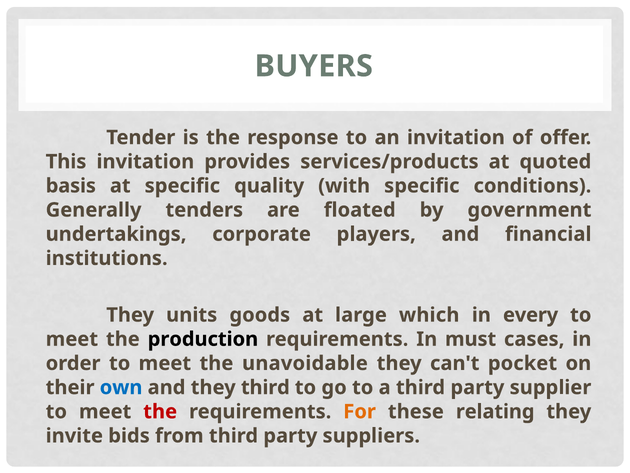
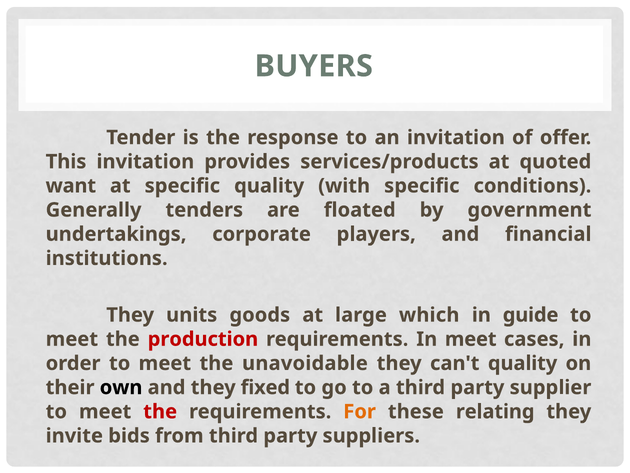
basis: basis -> want (71, 186)
every: every -> guide (531, 315)
production colour: black -> red (203, 339)
In must: must -> meet (471, 339)
can't pocket: pocket -> quality (523, 363)
own colour: blue -> black (121, 387)
they third: third -> fixed (265, 387)
